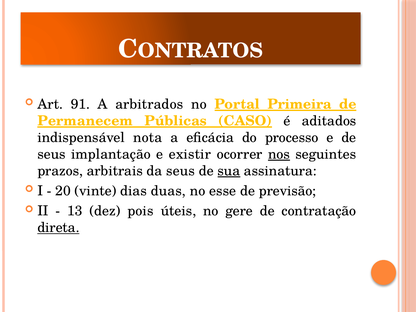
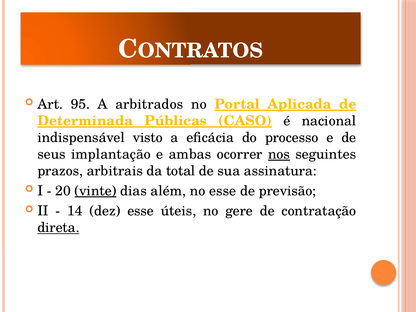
91: 91 -> 95 (80, 104)
Primeira: Primeira -> Aplicada (299, 104)
Permanecem: Permanecem -> Determinada (85, 121)
aditados: aditados -> nacional (329, 121)
nota: nota -> visto (148, 138)
existir: existir -> ambas (190, 154)
da seus: seus -> total (181, 171)
sua underline: present -> none (229, 171)
vinte underline: none -> present (96, 191)
duas: duas -> além (168, 191)
13: 13 -> 14 (75, 211)
dez pois: pois -> esse (141, 211)
